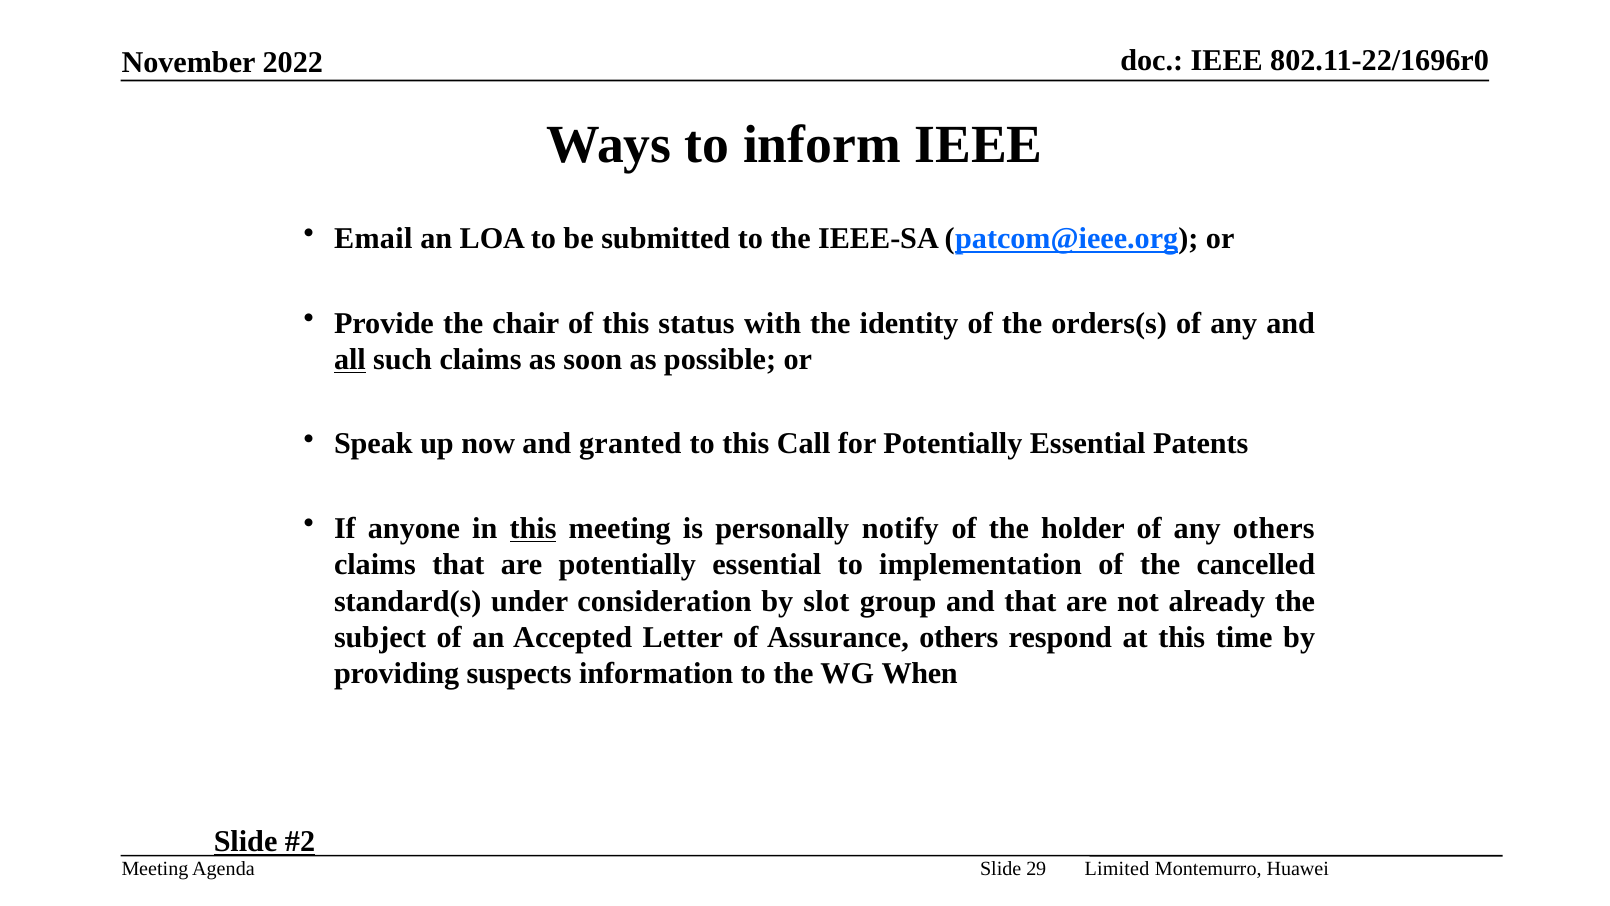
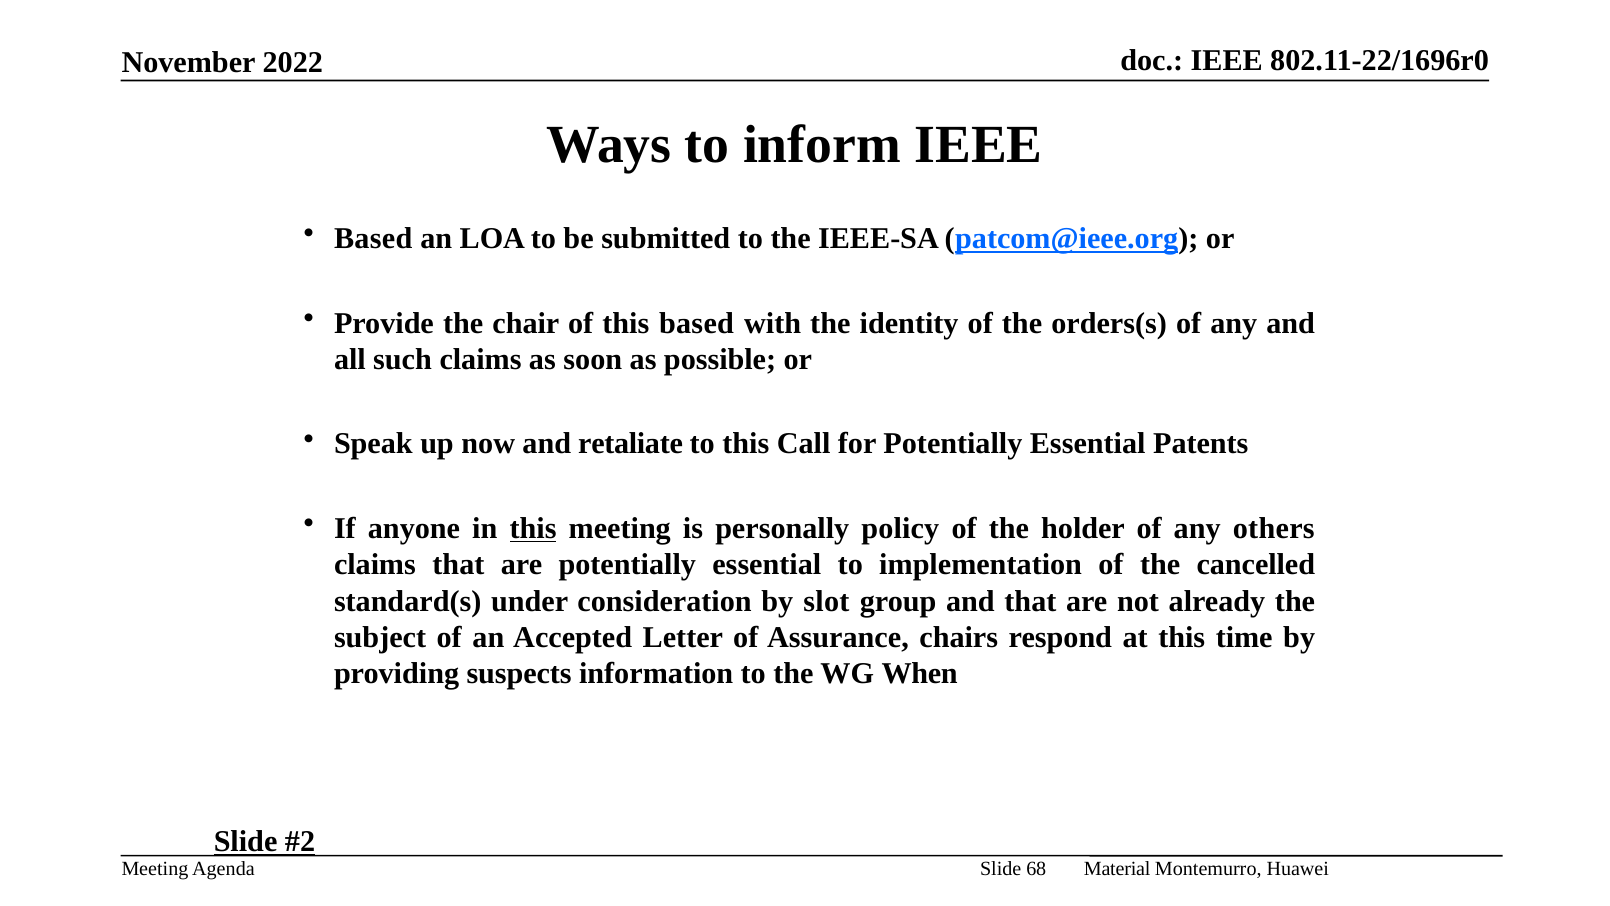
Email: Email -> Based (373, 239)
this status: status -> based (696, 323)
all underline: present -> none (350, 359)
granted: granted -> retaliate (631, 444)
notify: notify -> policy (900, 528)
Assurance others: others -> chairs (959, 637)
29: 29 -> 68 (1036, 869)
Limited: Limited -> Material (1117, 869)
